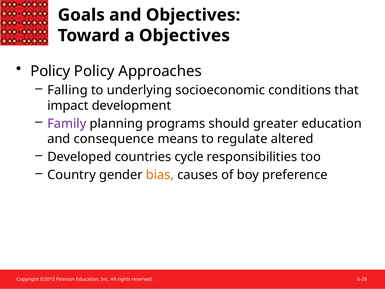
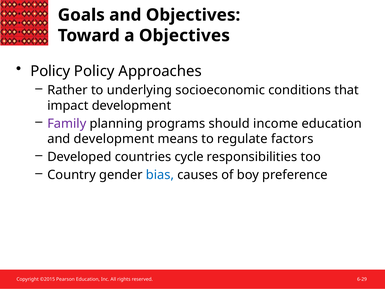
Falling: Falling -> Rather (68, 90)
greater: greater -> income (276, 123)
and consequence: consequence -> development (114, 139)
altered: altered -> factors (292, 139)
bias colour: orange -> blue (160, 175)
